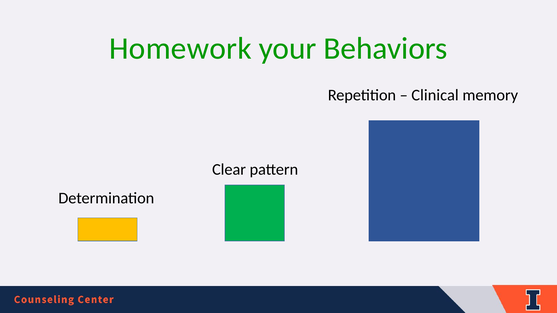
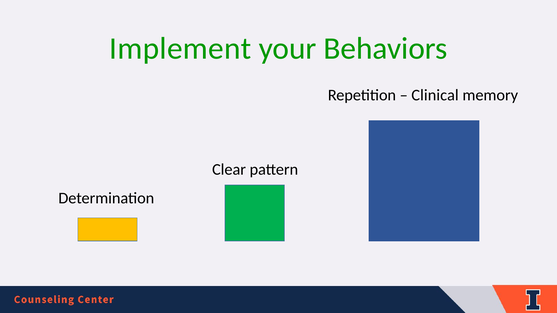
Homework: Homework -> Implement (180, 49)
